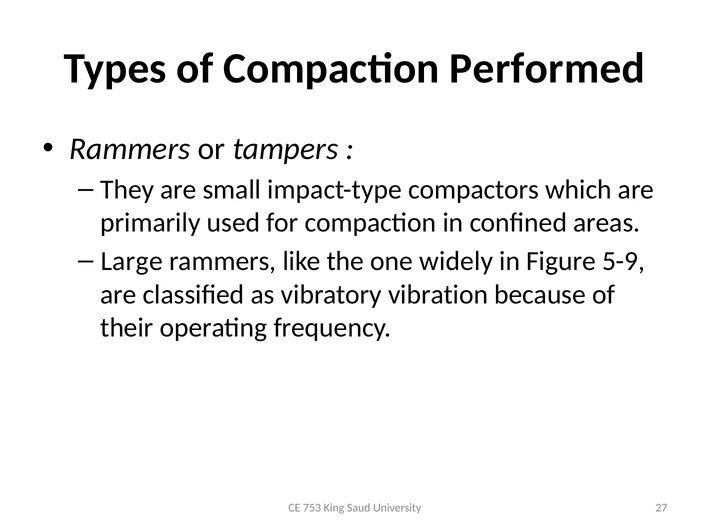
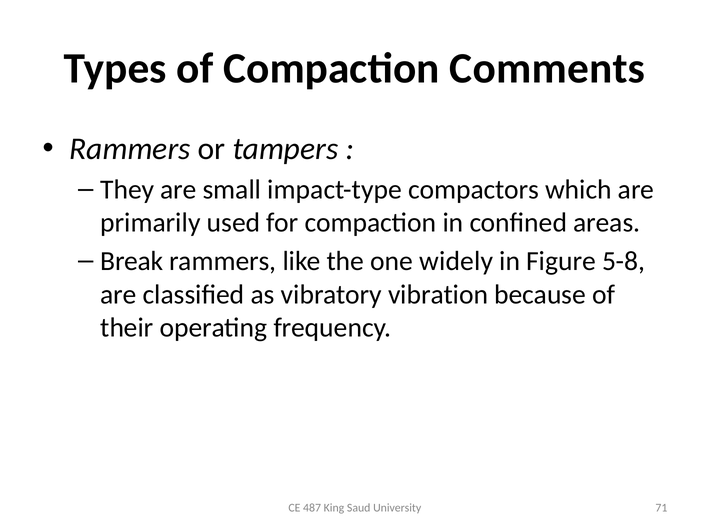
Performed: Performed -> Comments (547, 69)
Large: Large -> Break (132, 262)
5-9: 5-9 -> 5-8 (624, 262)
753: 753 -> 487 (312, 508)
27: 27 -> 71 (661, 508)
